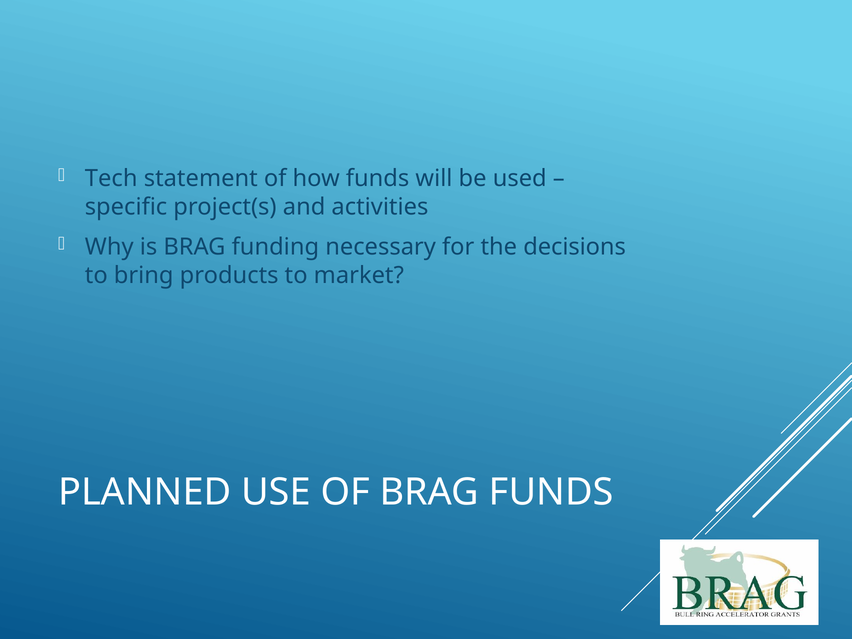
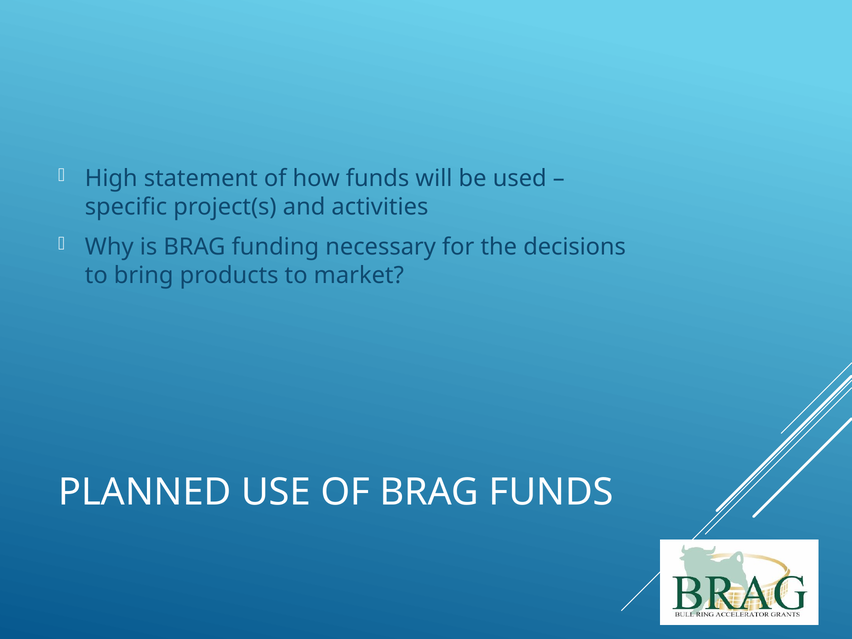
Tech: Tech -> High (111, 178)
